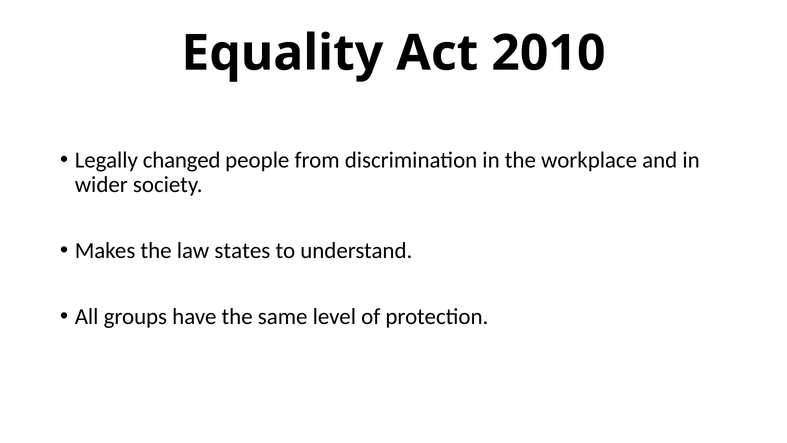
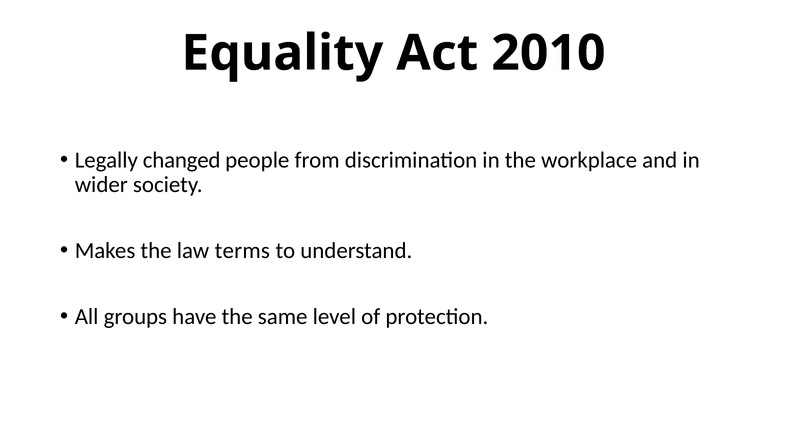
states: states -> terms (242, 251)
